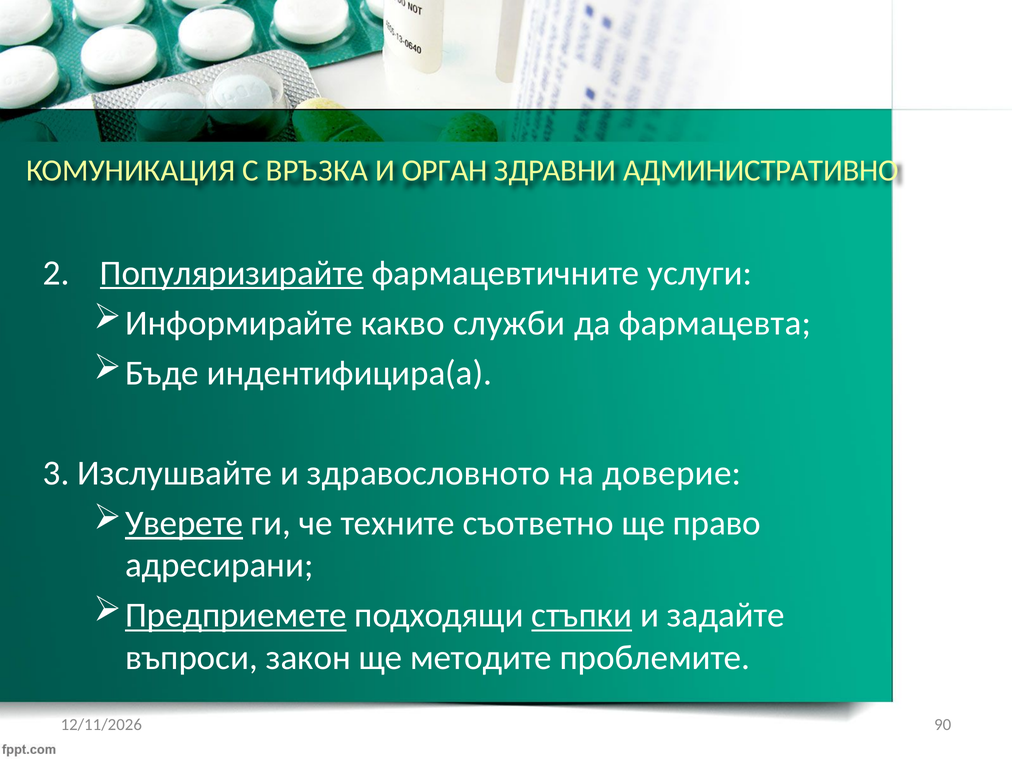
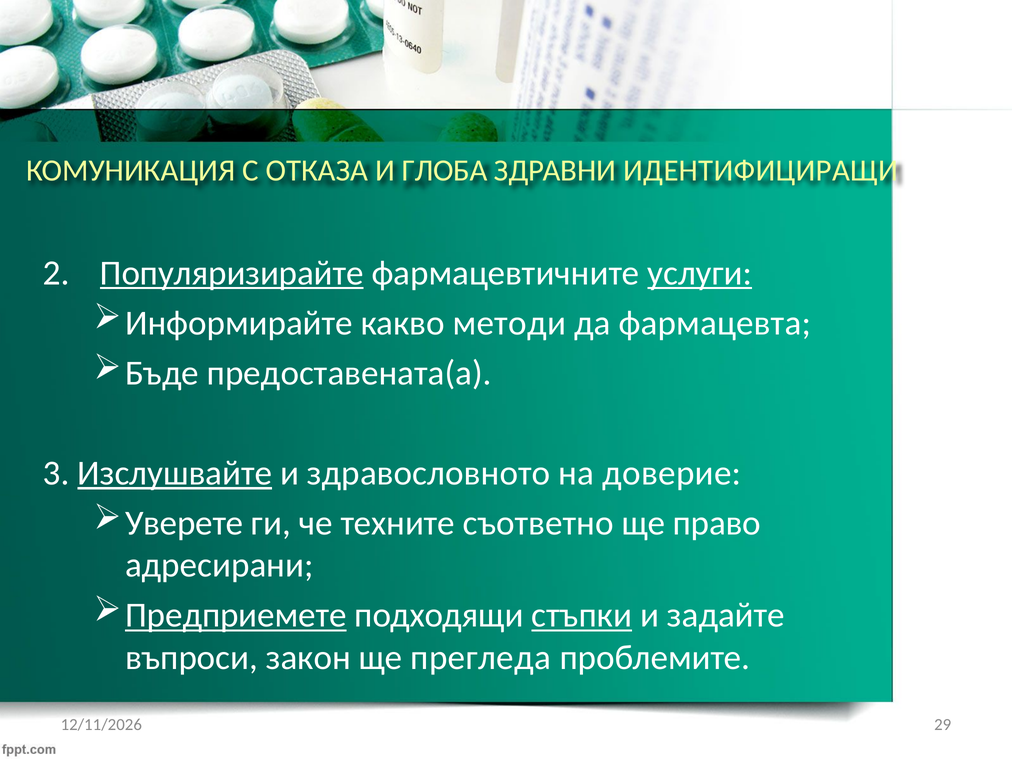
ВРЪЗКА: ВРЪЗКА -> ОТКАЗА (317, 170)
ОРГАН: ОРГАН -> ГЛОБА (445, 170)
АДМИНИСТРАТИВНО: АДМИНИСТРАТИВНО -> ИДЕНТИФИЦИРАЩИ (761, 170)
услуги underline: none -> present (700, 273)
служби: служби -> методи (509, 323)
индентифицира(а: индентифицира(а -> предоставената(а (349, 373)
Изслушвайте underline: none -> present (175, 473)
Уверете underline: present -> none (184, 523)
методите: методите -> прегледа (481, 657)
90: 90 -> 29 (943, 725)
